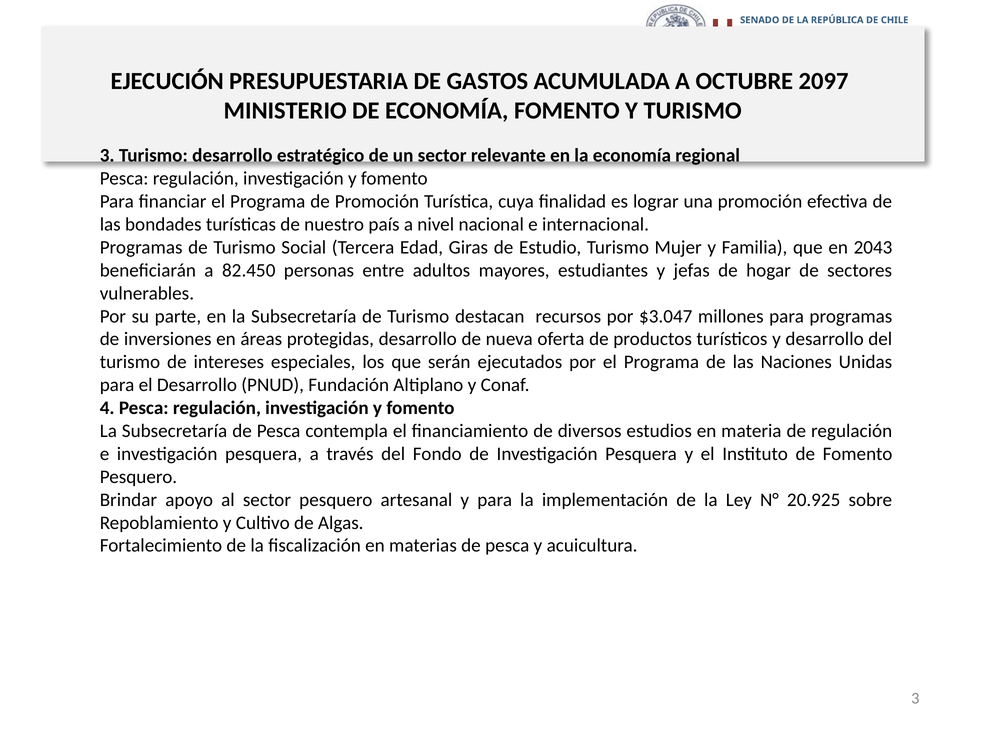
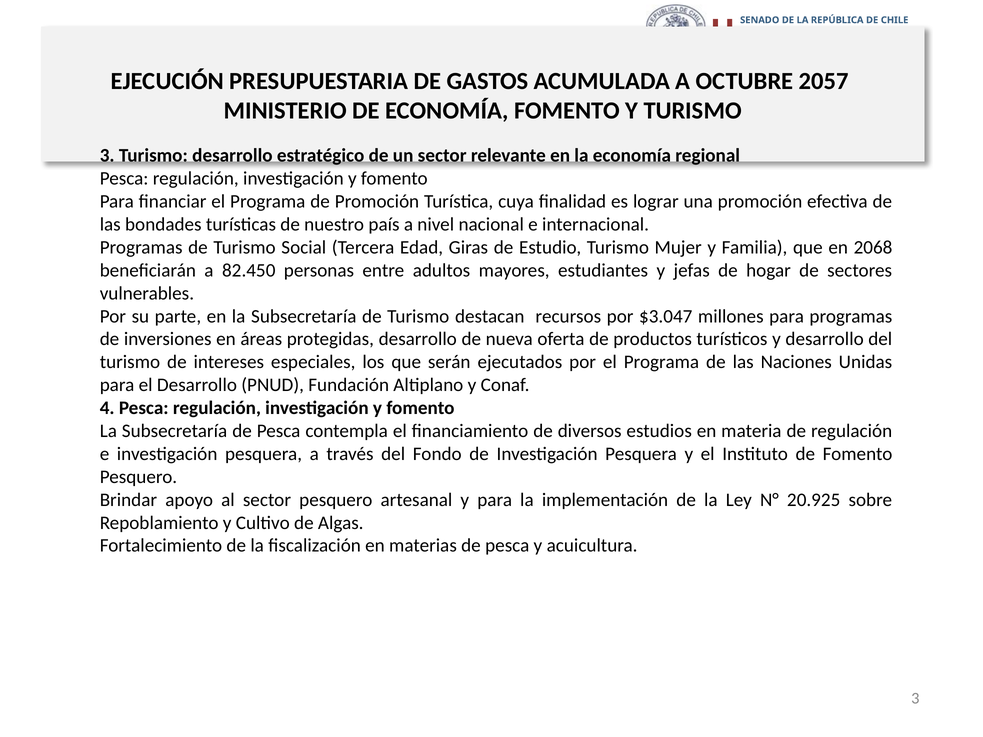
2097: 2097 -> 2057 (824, 81)
2043: 2043 -> 2068 (873, 247)
